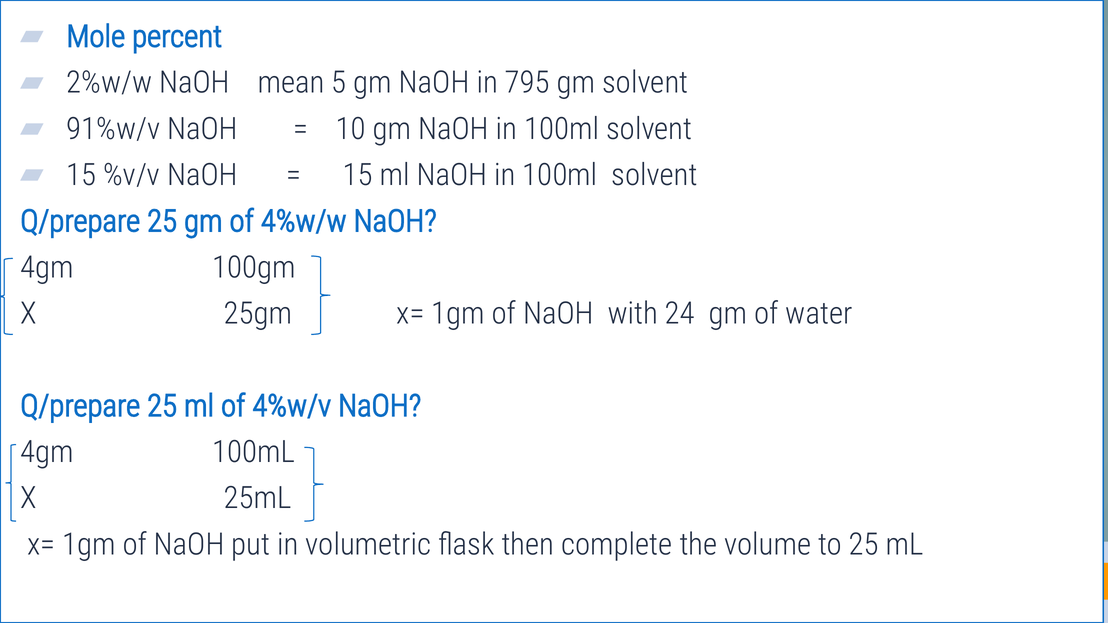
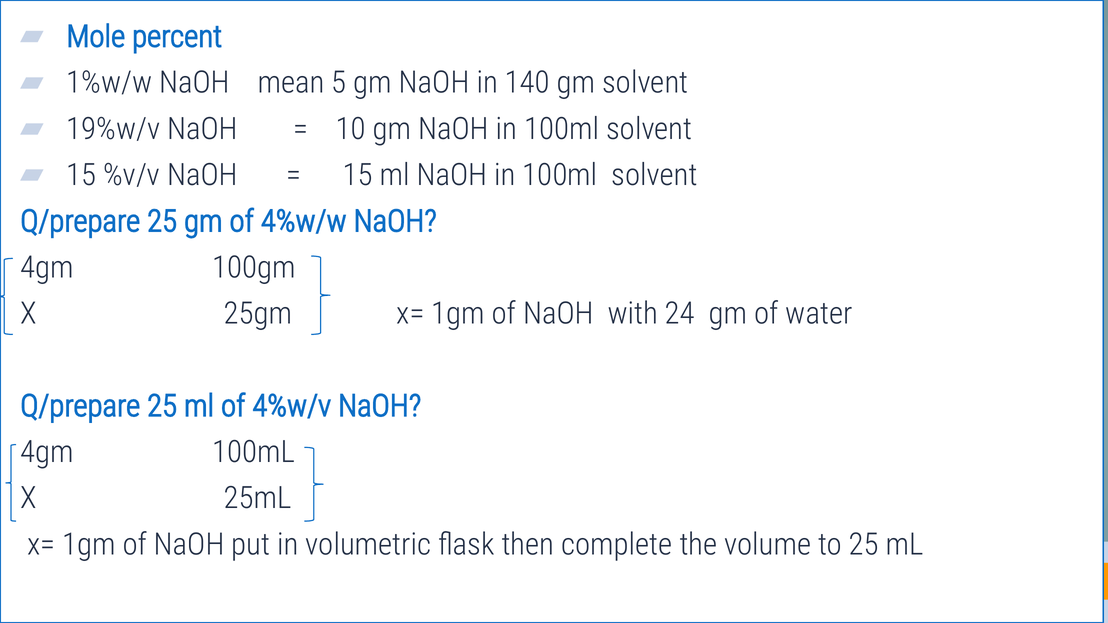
2%w/w: 2%w/w -> 1%w/w (109, 83)
795: 795 -> 140 (527, 83)
91%w/v: 91%w/v -> 19%w/v (113, 129)
